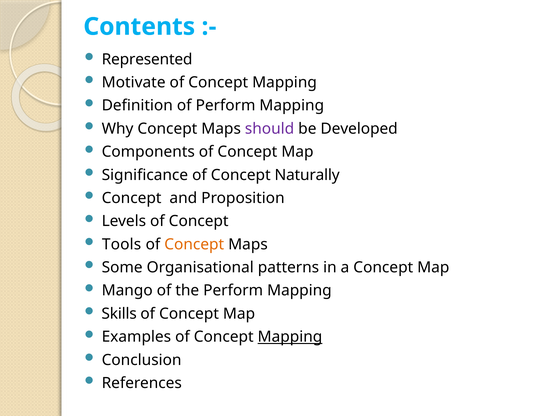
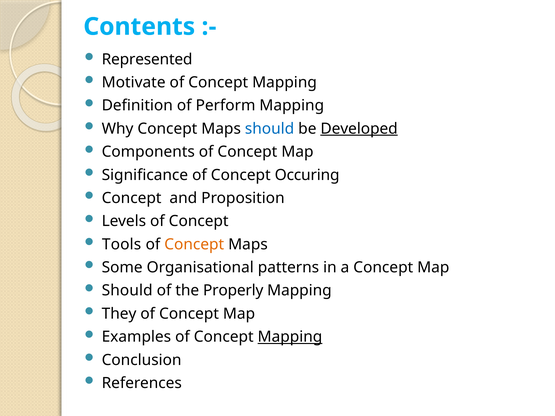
should colour: purple -> blue (270, 129)
Developed underline: none -> present (359, 129)
Naturally: Naturally -> Occuring (307, 175)
Mango: Mango -> Should (127, 291)
the Perform: Perform -> Properly (233, 291)
Skills: Skills -> They (119, 314)
